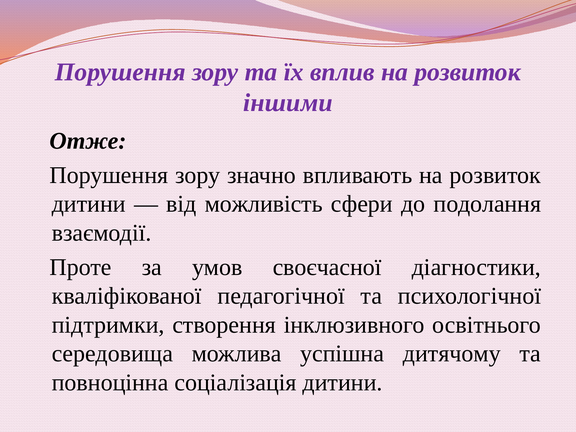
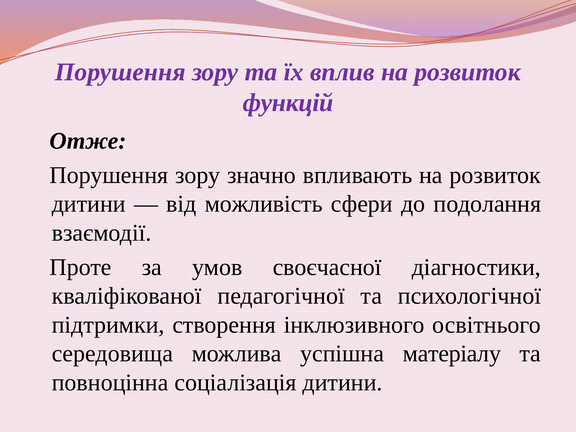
іншими: іншими -> функцій (288, 103)
дитячому: дитячому -> матеріалу (452, 354)
